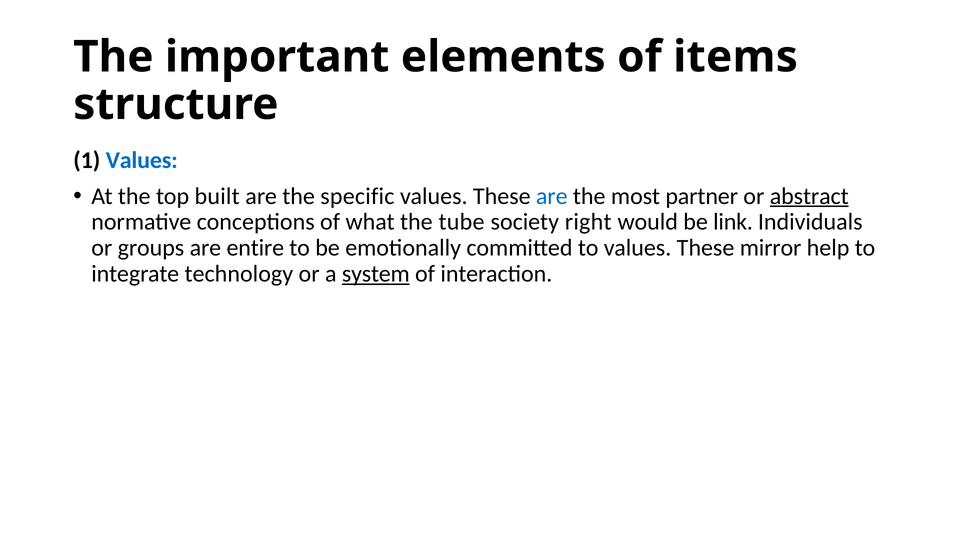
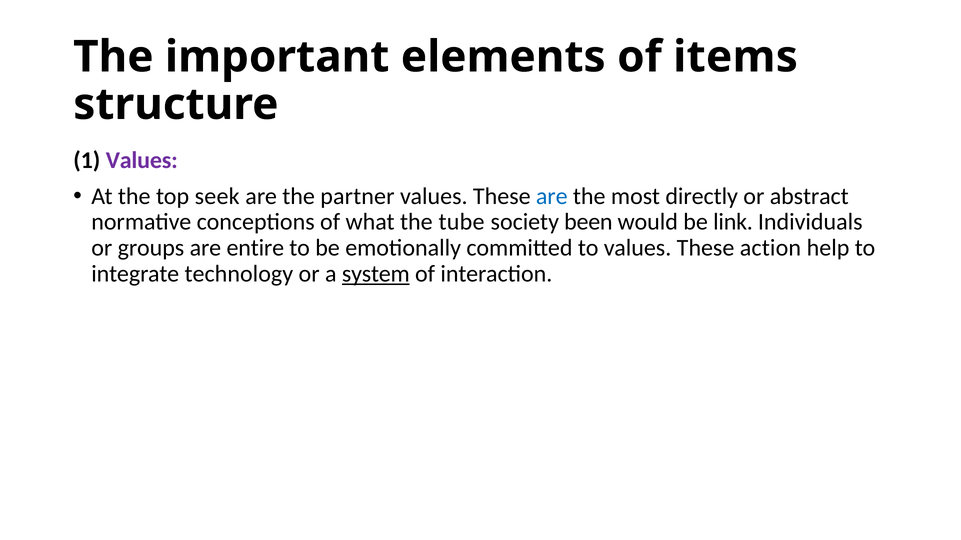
Values colour: blue -> purple (142, 160)
built: built -> seek (217, 196)
specific: specific -> partner (357, 196)
partner: partner -> directly (702, 196)
abstract underline: present -> none (809, 196)
right: right -> been (588, 222)
mirror: mirror -> action (770, 248)
